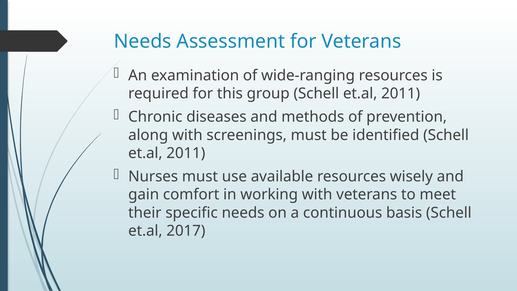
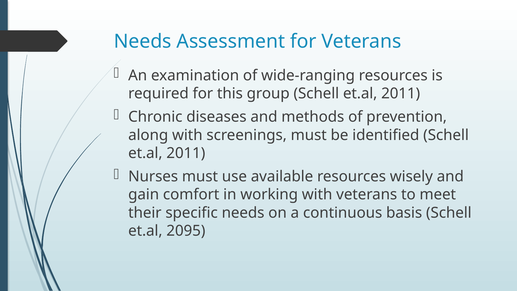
2017: 2017 -> 2095 (186, 231)
